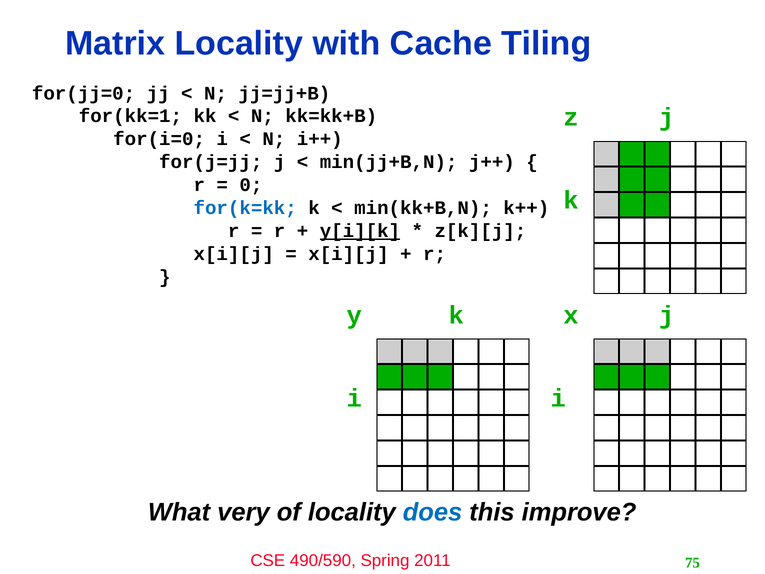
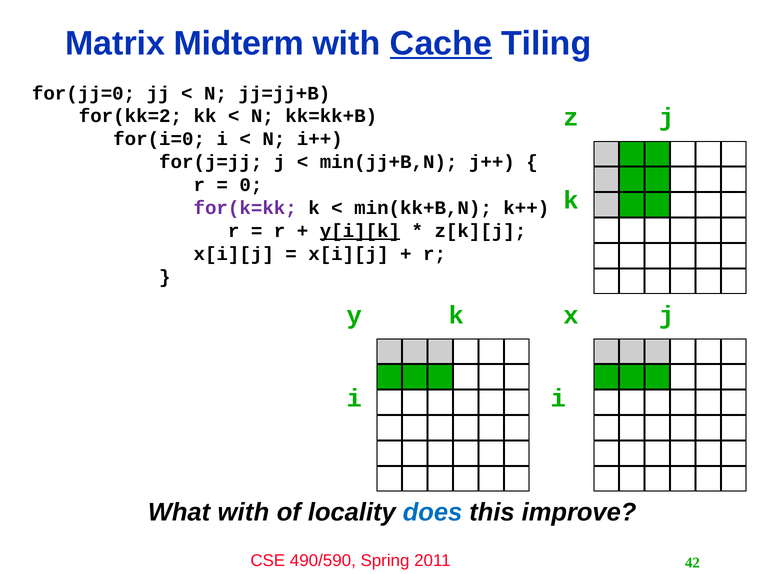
Matrix Locality: Locality -> Midterm (239, 43)
Cache underline: none -> present (441, 43)
for(kk=1: for(kk=1 -> for(kk=2 (130, 116)
for(k=kk colour: blue -> purple (245, 208)
What very: very -> with (243, 512)
75: 75 -> 42 (692, 563)
